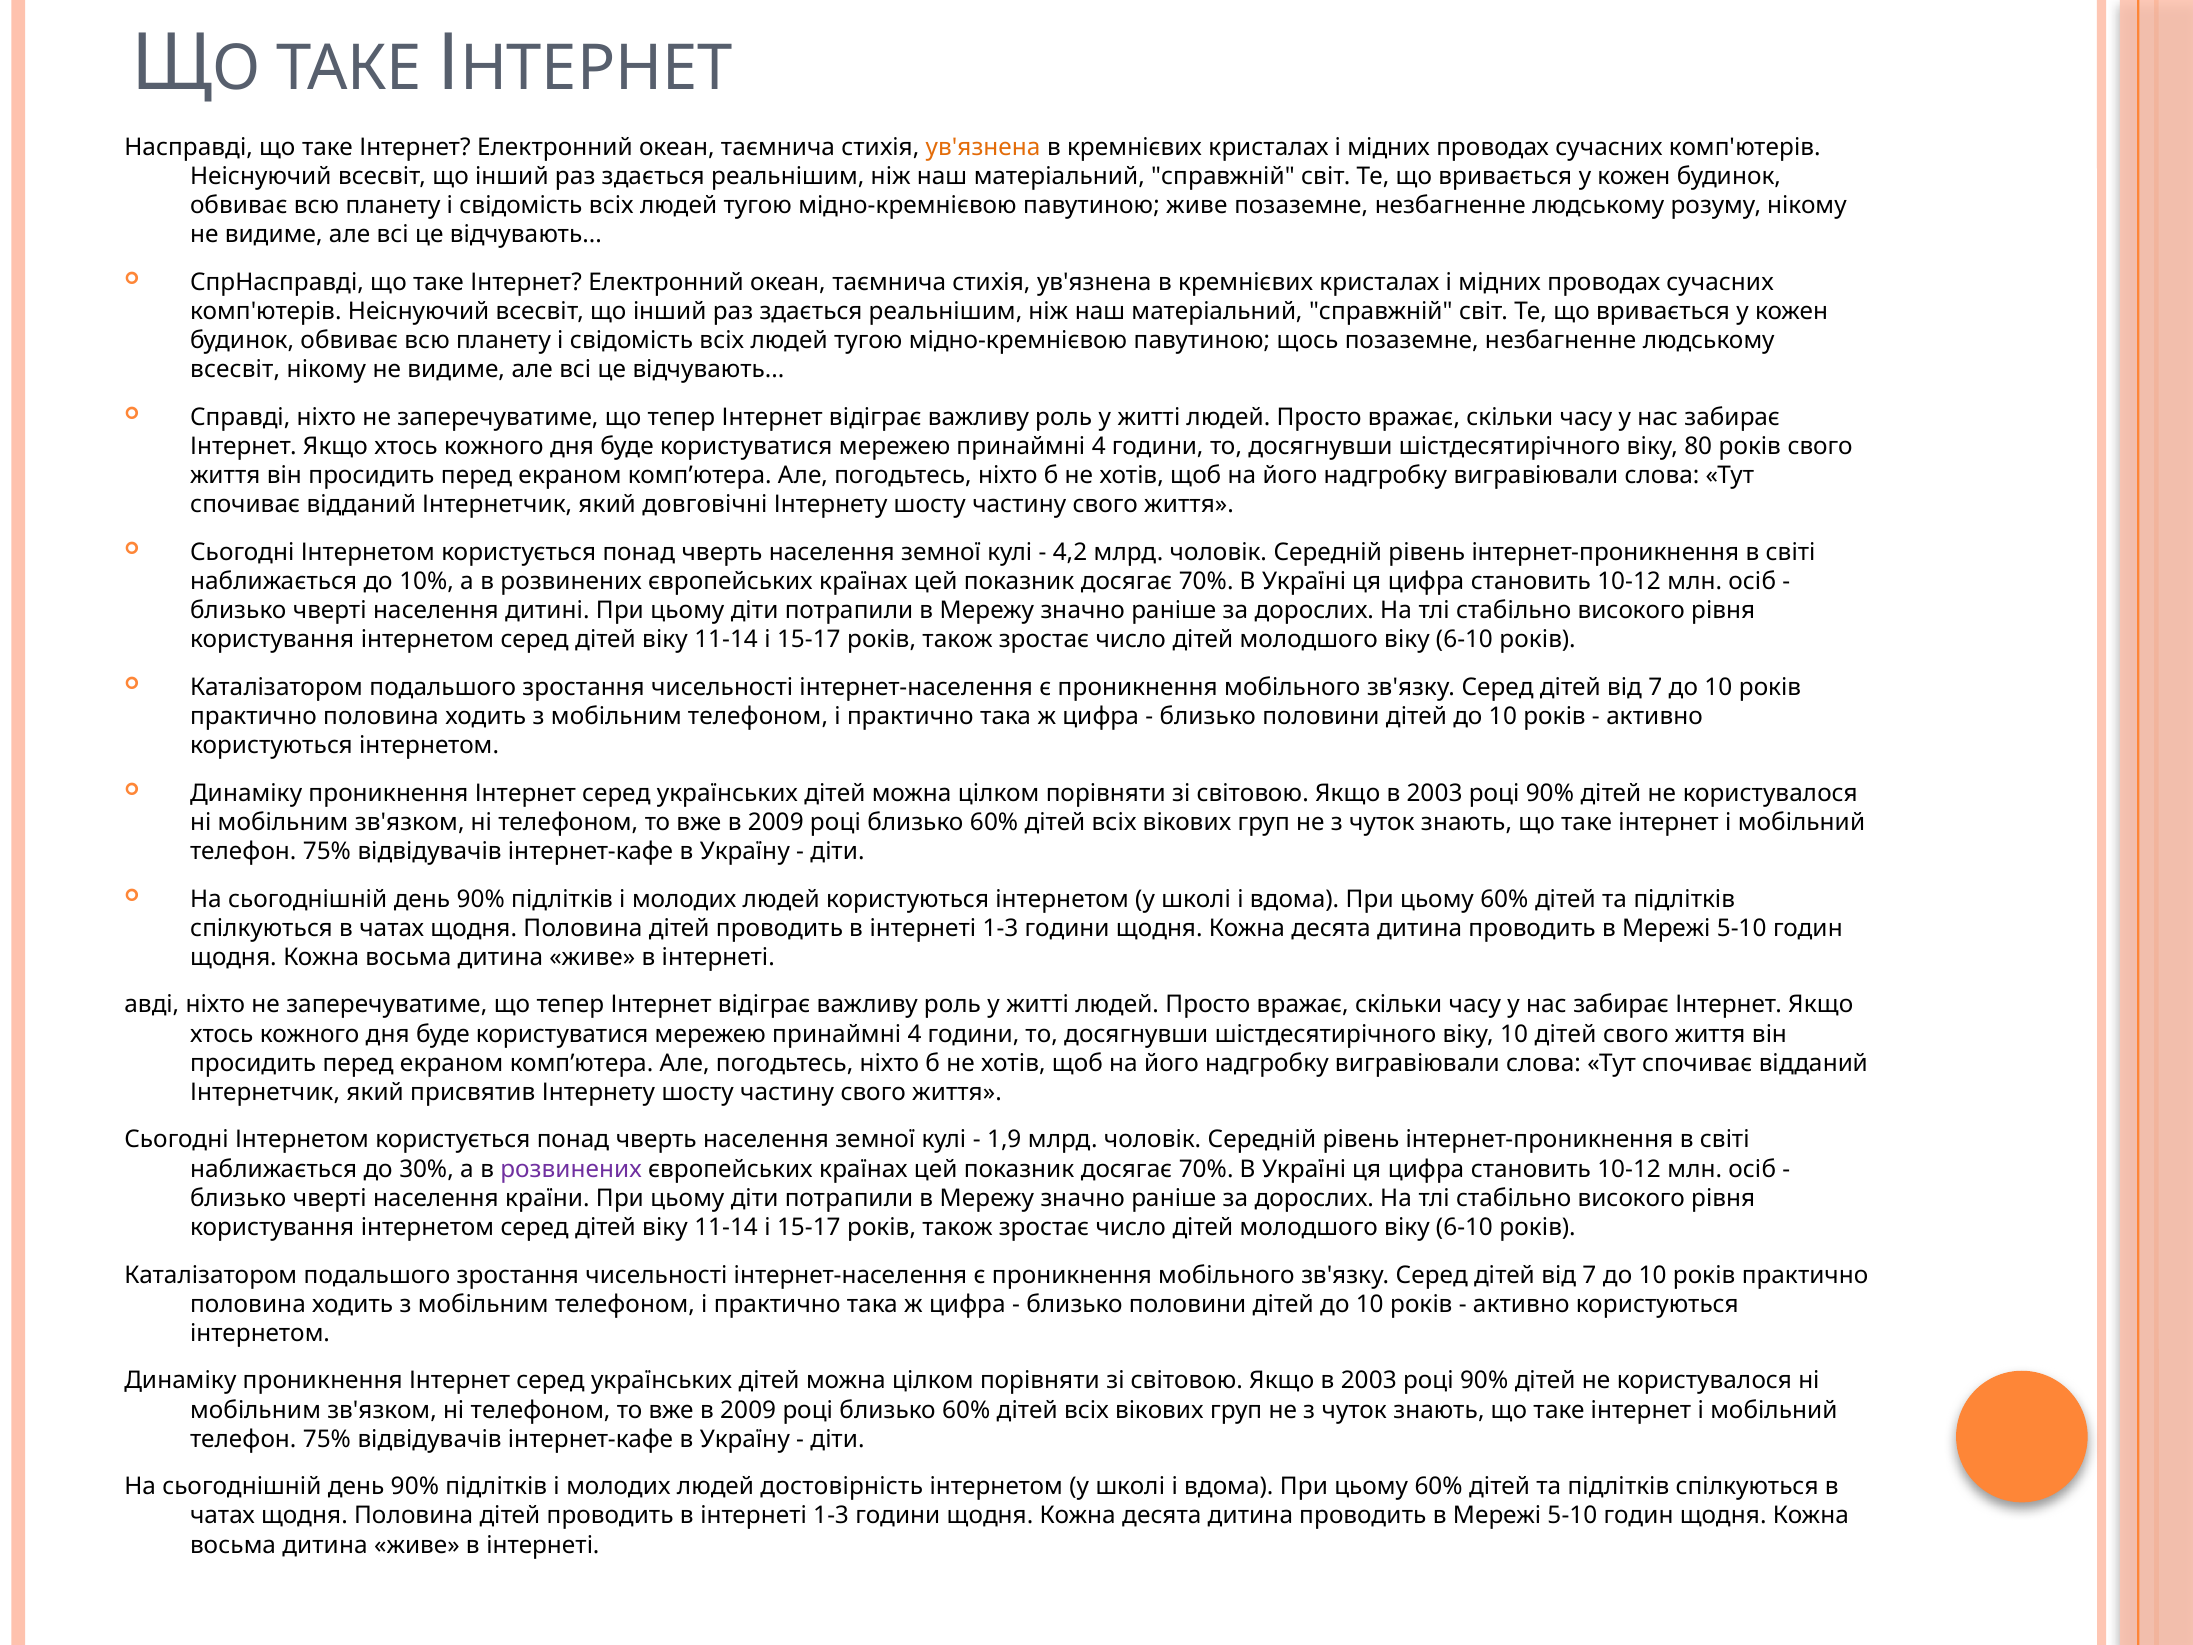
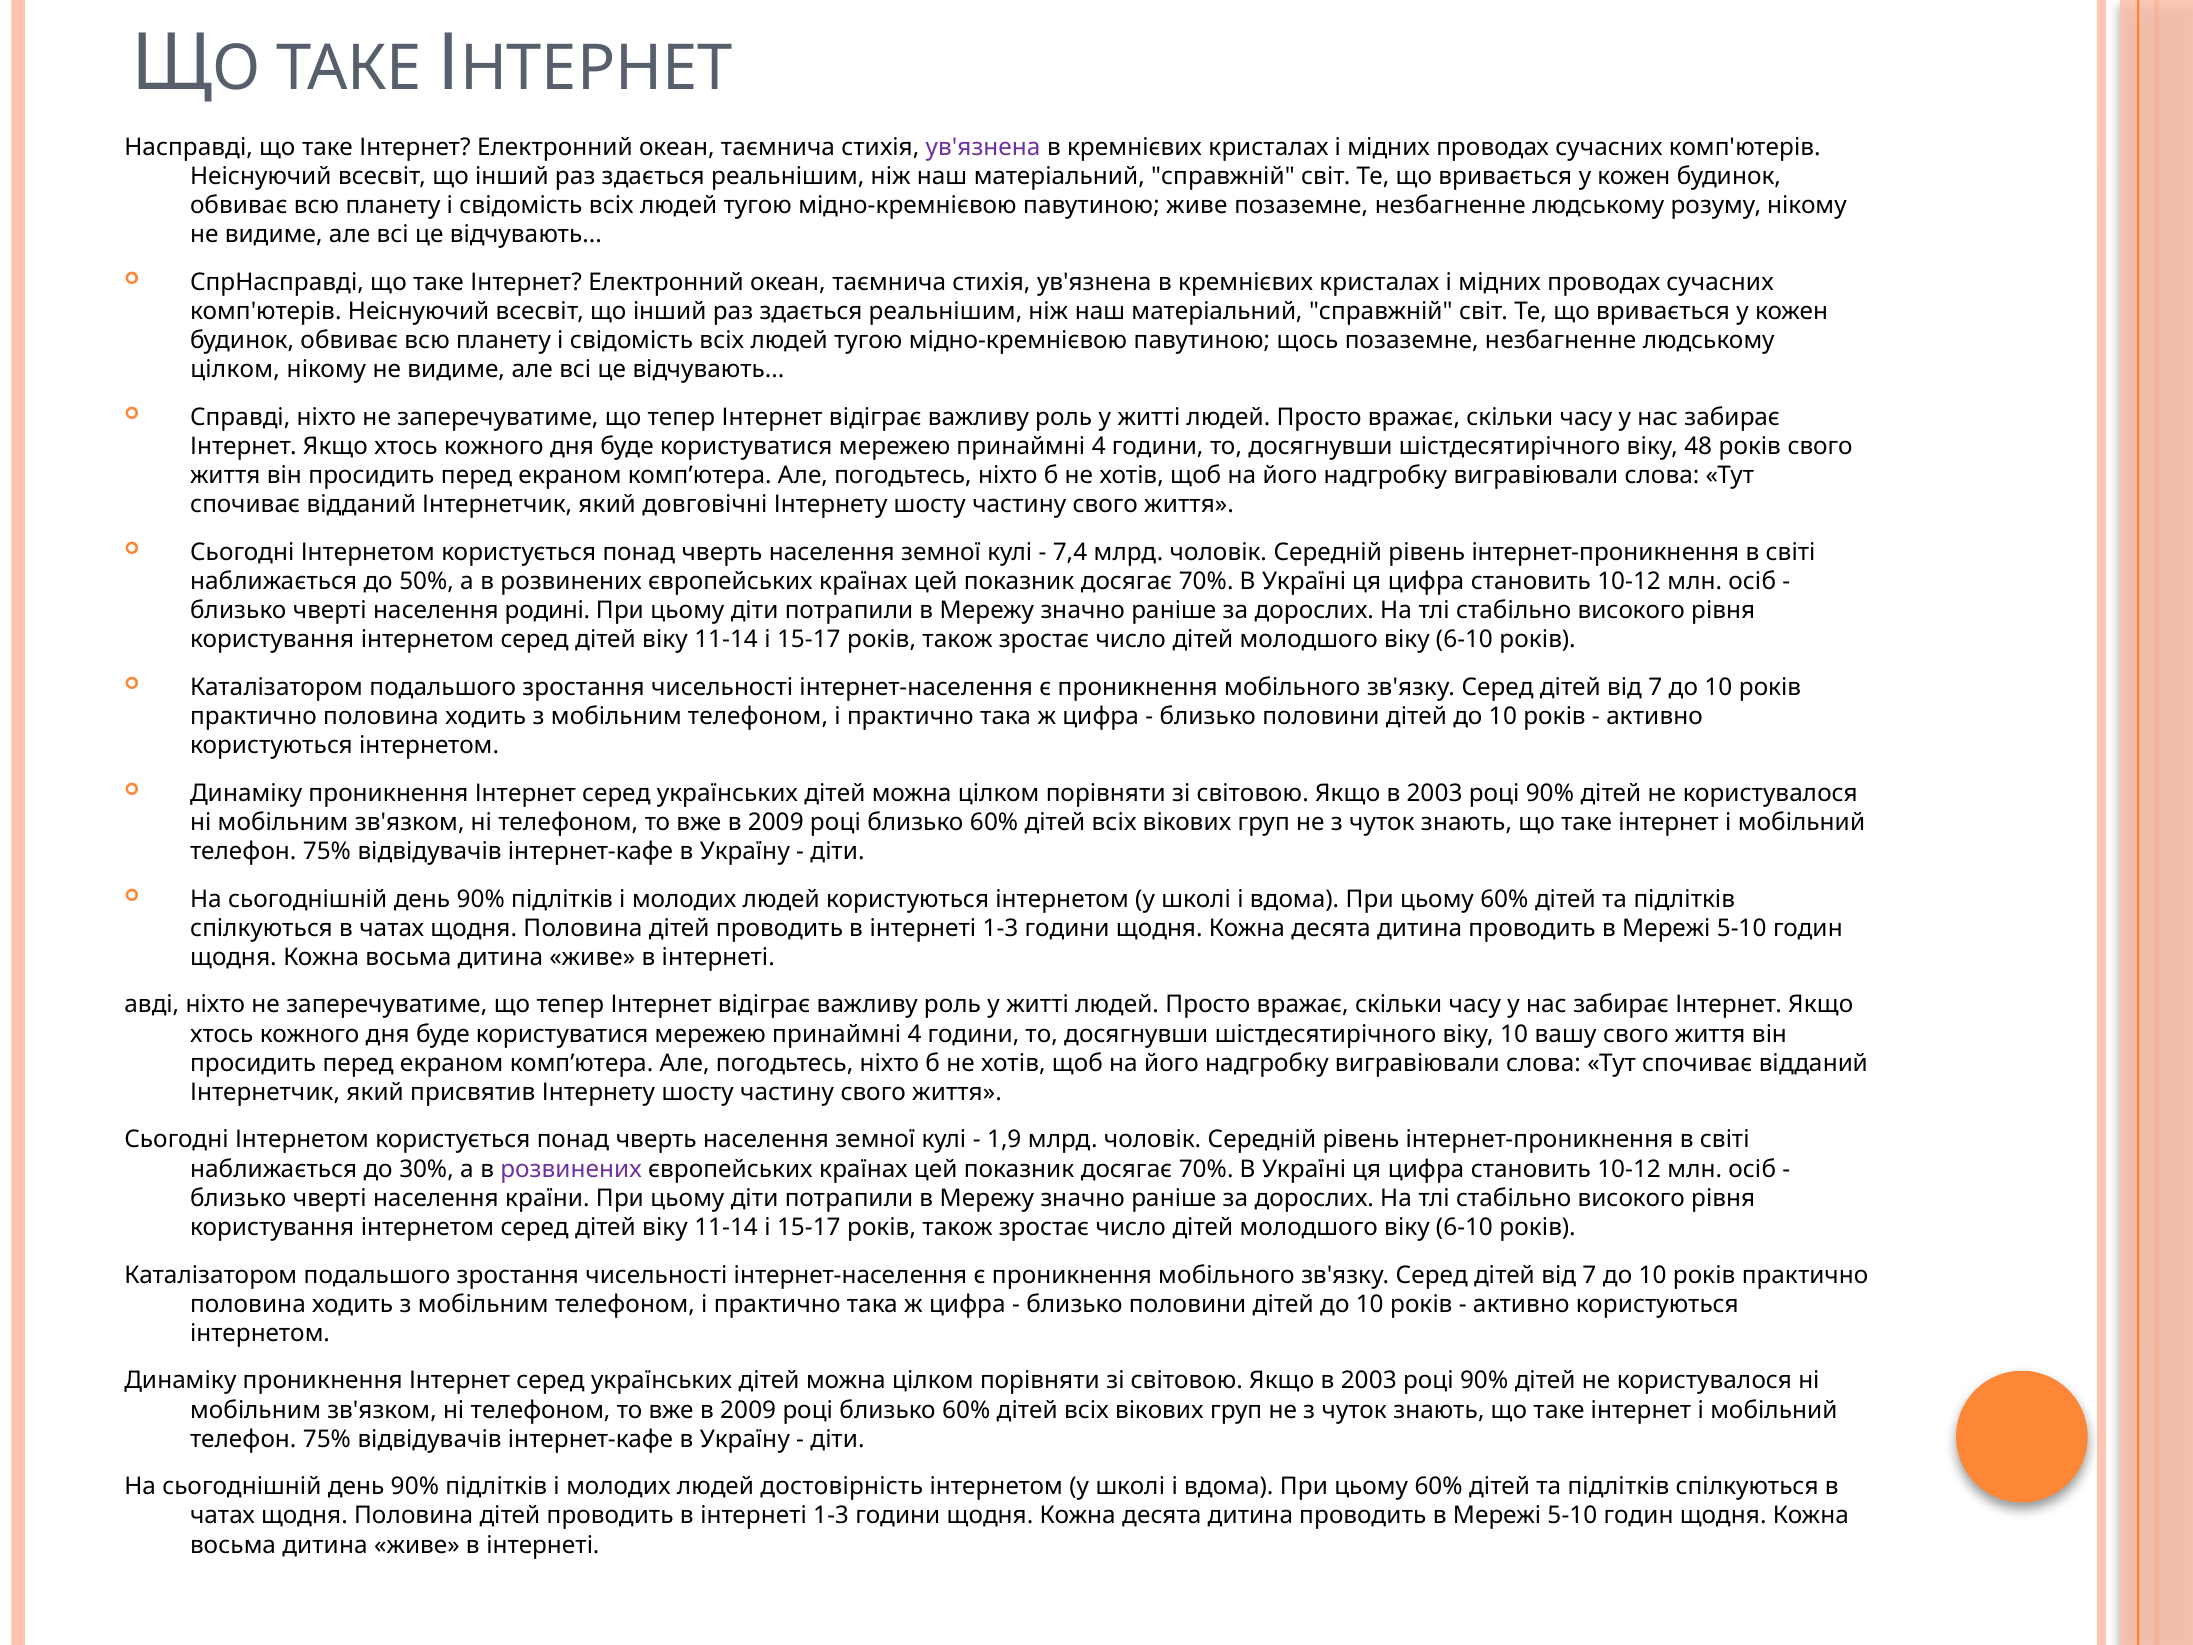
ув'язнена colour: orange -> purple (983, 147)
всесвіт: всесвіт -> цілком (235, 370)
80: 80 -> 48 (1698, 446)
4,2: 4,2 -> 7,4 (1070, 552)
10%: 10% -> 50% (427, 581)
дитині: дитині -> родині (547, 610)
10 дітей: дітей -> вашу (1566, 1034)
